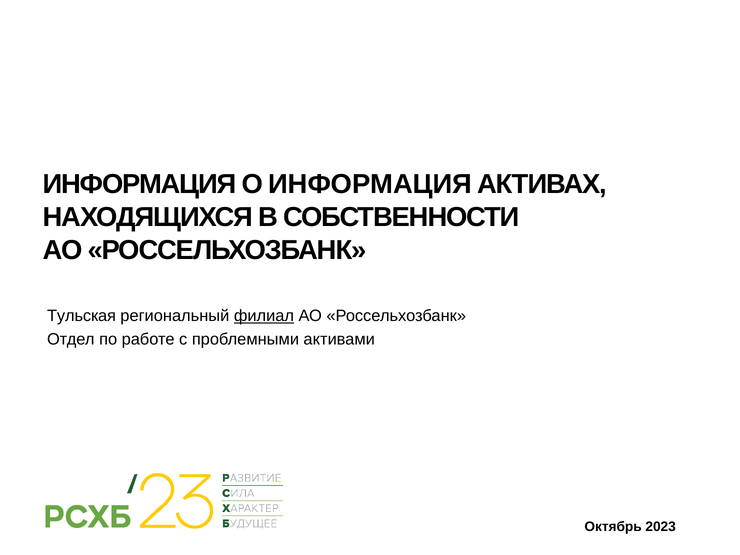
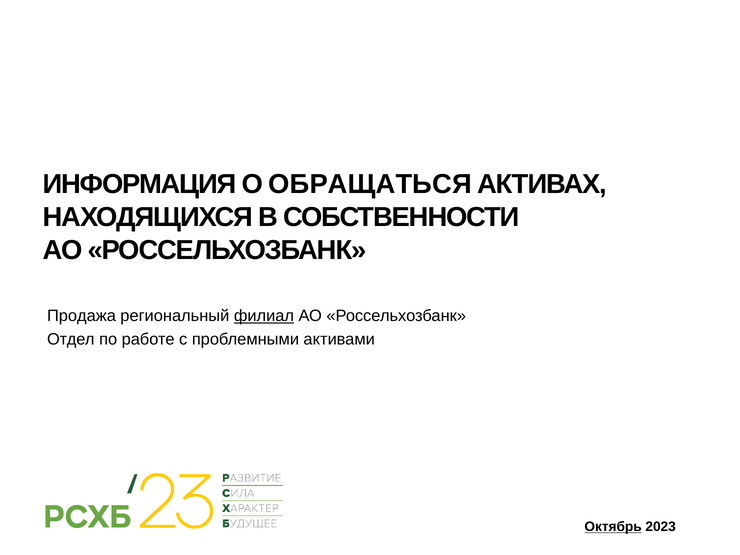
О ИНФОРМАЦИЯ: ИНФОРМАЦИЯ -> ОБРАЩАТЬСЯ (370, 184)
Тульская: Тульская -> Продажа (81, 316)
Октябрь underline: none -> present (613, 527)
